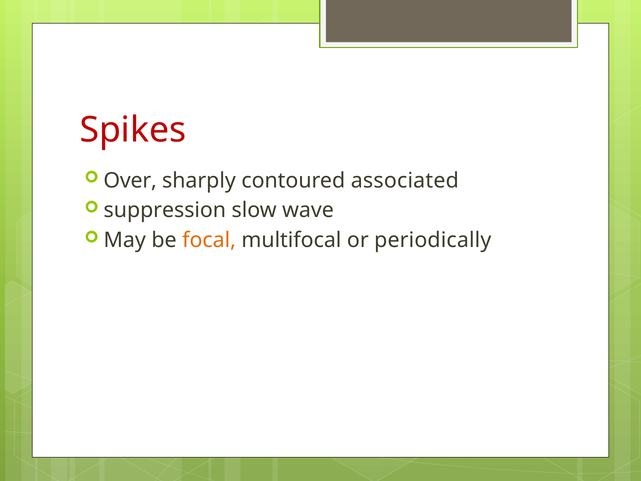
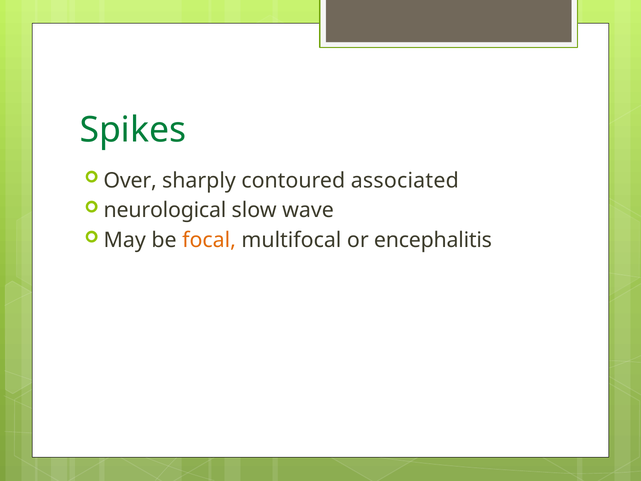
Spikes colour: red -> green (133, 130)
suppression: suppression -> neurological (165, 210)
periodically: periodically -> encephalitis (433, 240)
